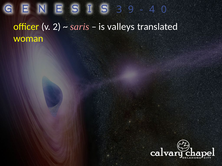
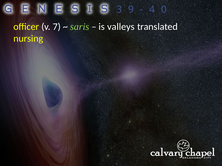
2: 2 -> 7 (57, 27)
saris colour: pink -> light green (80, 27)
woman: woman -> nursing (28, 39)
